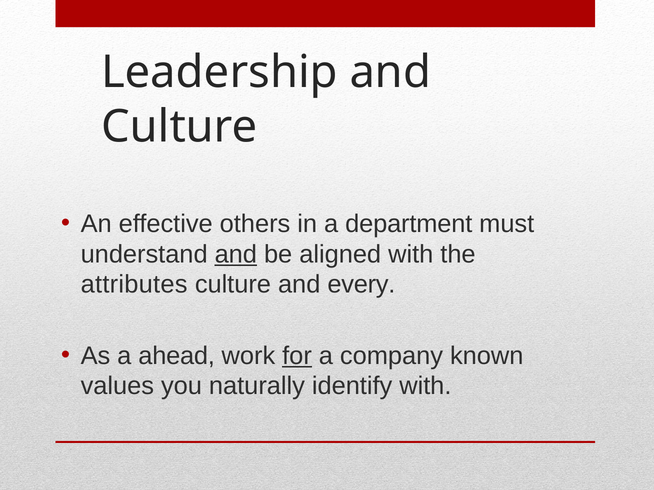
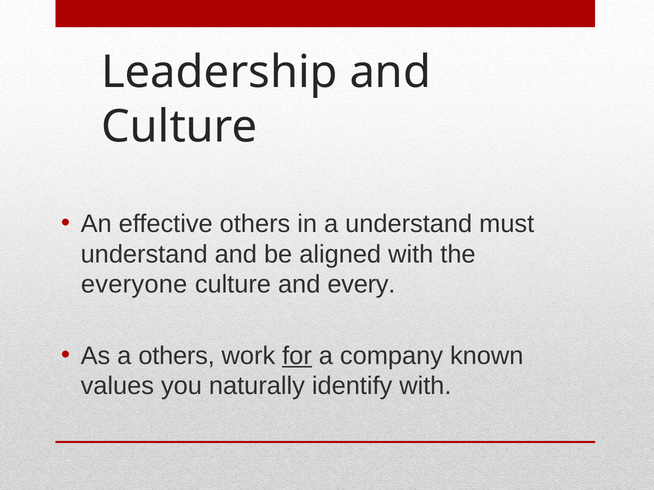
a department: department -> understand (409, 224)
and underline: present -> none (236, 254)
attributes: attributes -> everyone (134, 285)
a ahead: ahead -> others (177, 356)
